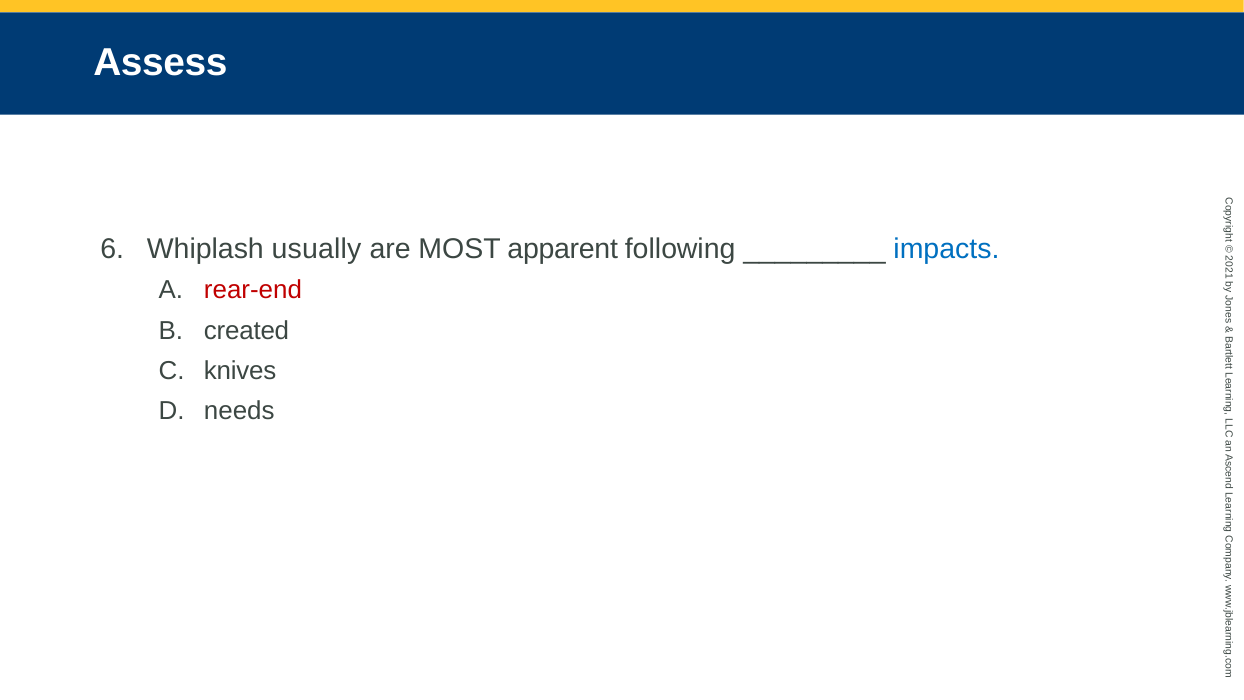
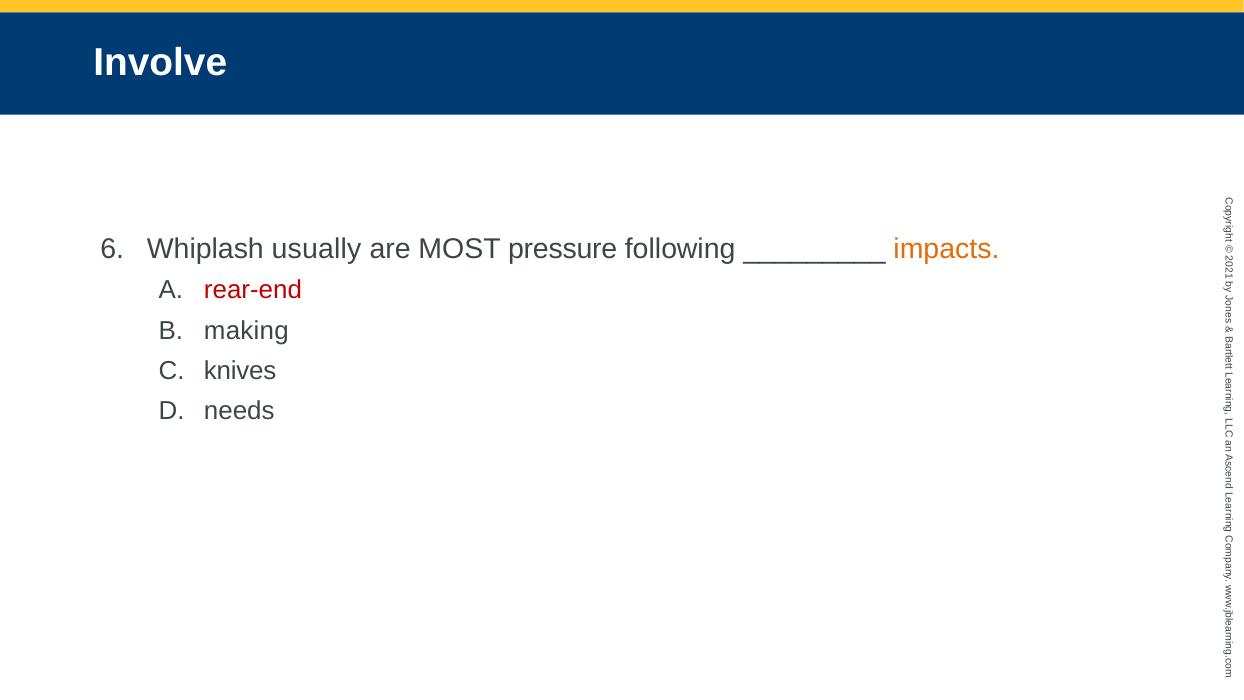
Assess: Assess -> Involve (160, 63)
apparent: apparent -> pressure (563, 249)
impacts colour: blue -> orange (946, 249)
created: created -> making (246, 330)
